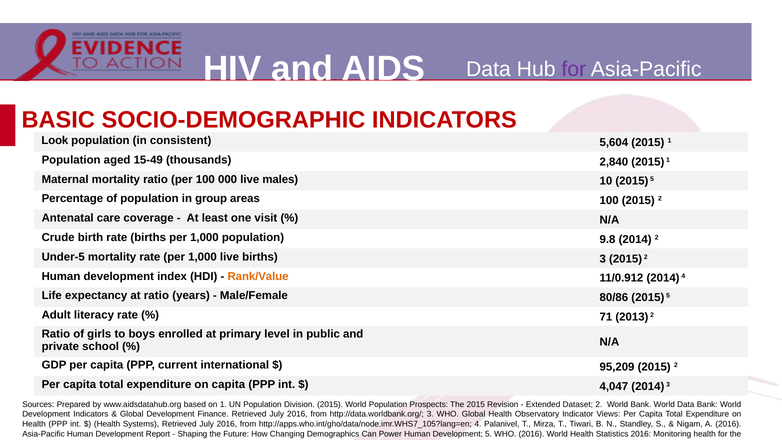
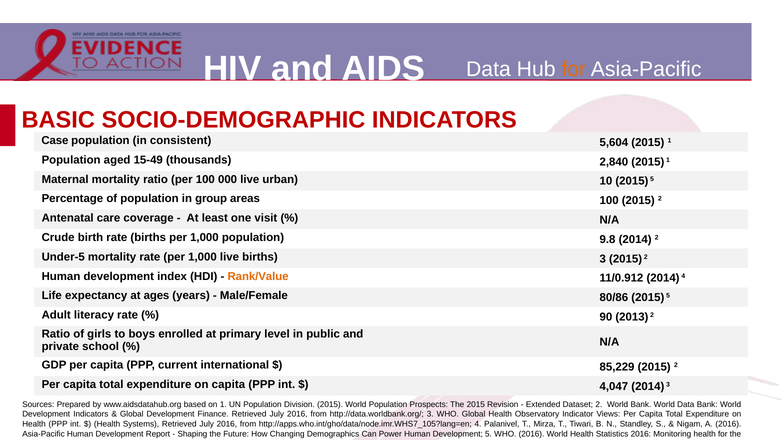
for colour: purple -> orange (574, 69)
Look: Look -> Case (55, 141)
males: males -> urban (280, 179)
at ratio: ratio -> ages (157, 296)
71: 71 -> 90 (606, 317)
95,209: 95,209 -> 85,229 (617, 367)
